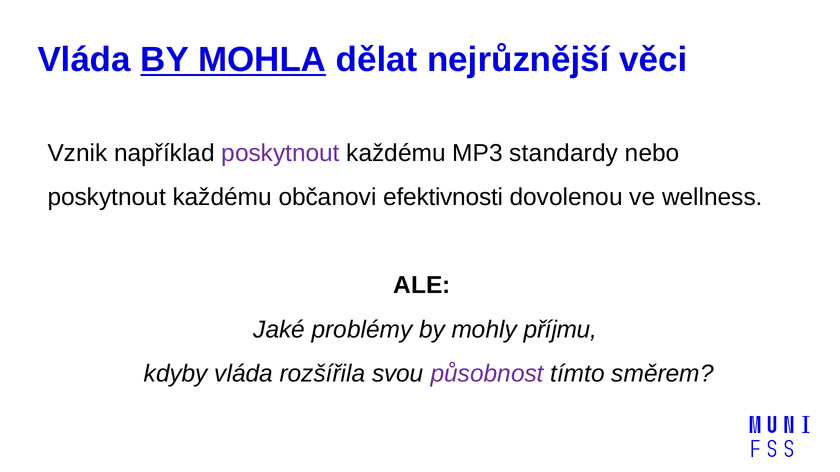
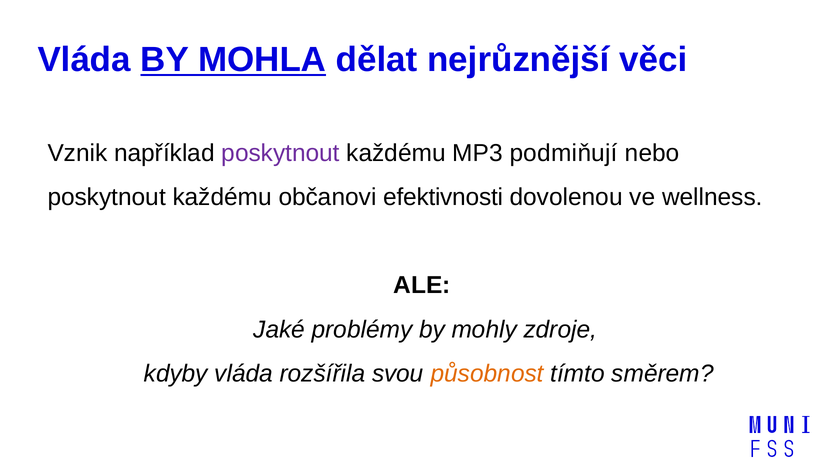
standardy: standardy -> podmiňují (564, 153)
příjmu: příjmu -> zdroje (560, 330)
působnost colour: purple -> orange (487, 374)
